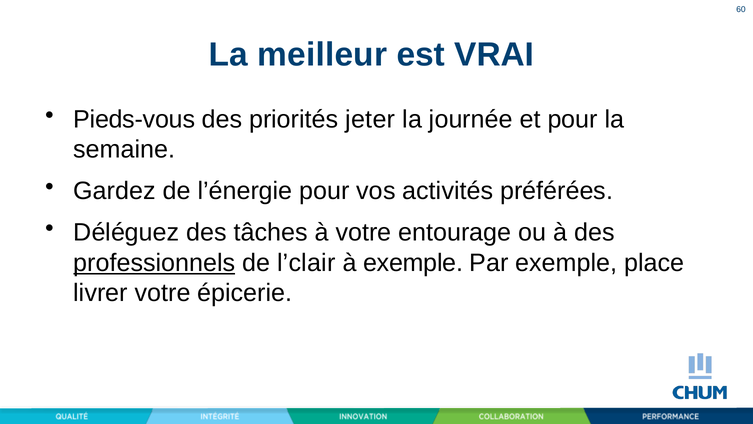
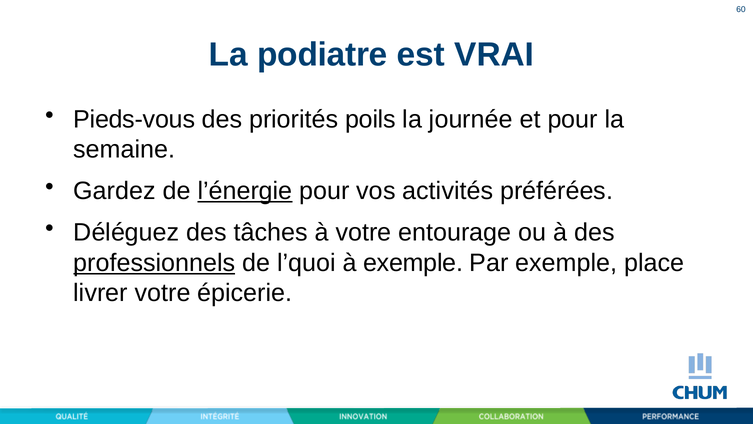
meilleur: meilleur -> podiatre (322, 55)
jeter: jeter -> poils (371, 119)
l’énergie underline: none -> present (245, 191)
l’clair: l’clair -> l’quoi (306, 262)
